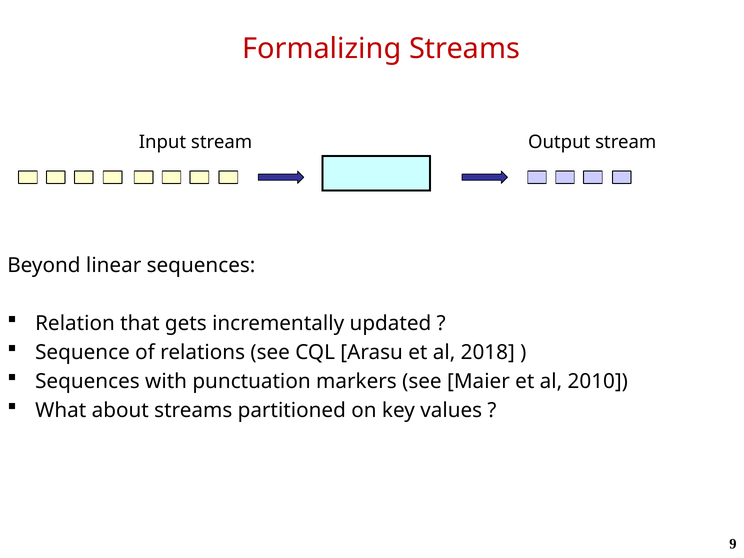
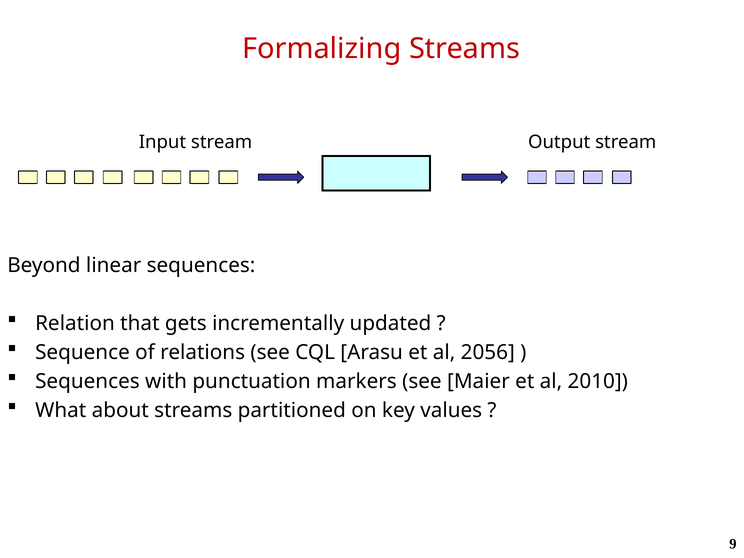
2018: 2018 -> 2056 (488, 352)
